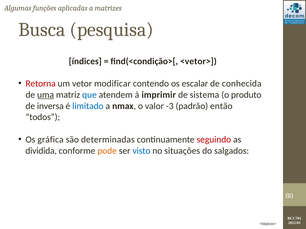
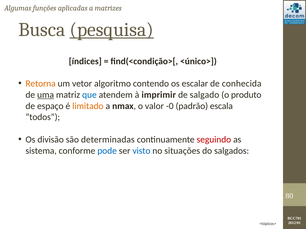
pesquisa underline: none -> present (112, 30)
<vetor>: <vetor> -> <único> (198, 61)
Retorna colour: red -> orange (41, 84)
modificar: modificar -> algoritmo (113, 84)
sistema: sistema -> salgado (204, 95)
inversa: inversa -> espaço (50, 106)
limitado colour: blue -> orange (88, 106)
-3: -3 -> -0 (170, 106)
então: então -> escala (221, 106)
gráfica: gráfica -> divisão (51, 140)
dividida: dividida -> sistema (41, 151)
pode colour: orange -> blue (107, 151)
